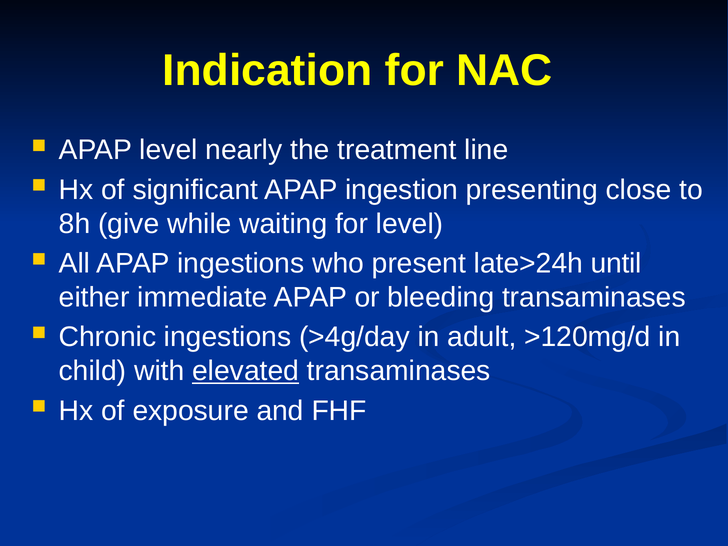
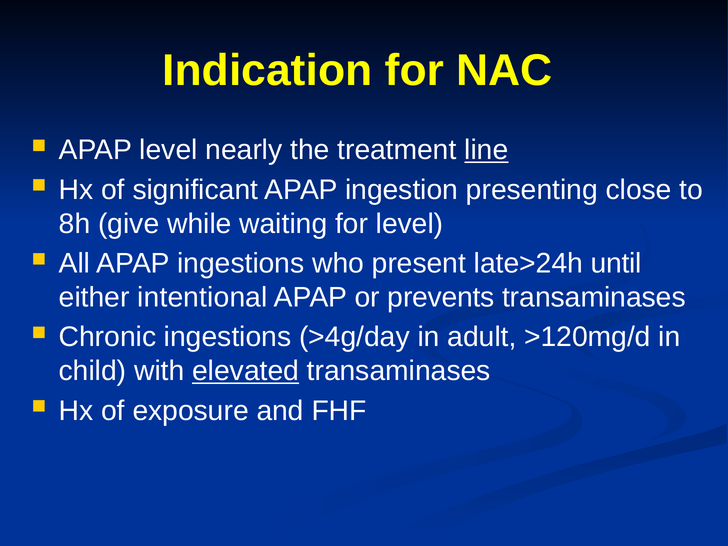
line underline: none -> present (486, 150)
immediate: immediate -> intentional (202, 297)
bleeding: bleeding -> prevents (441, 297)
